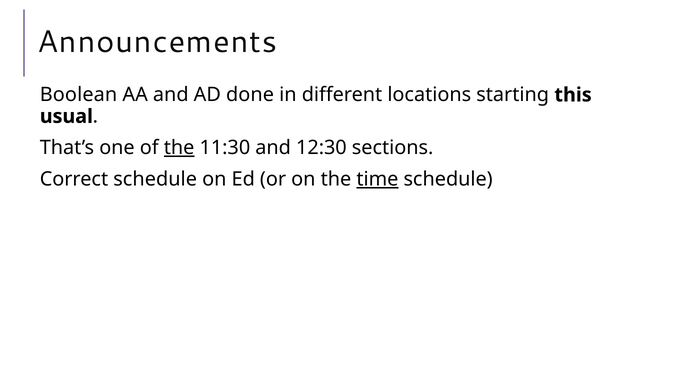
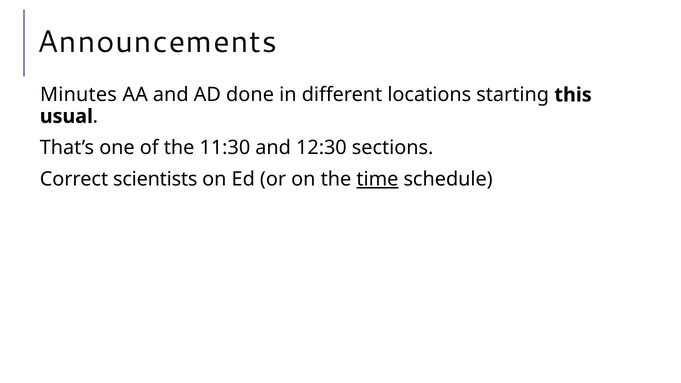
Boolean: Boolean -> Minutes (78, 95)
the underline: present -> none (179, 148)
Correct schedule: schedule -> scientists (155, 179)
